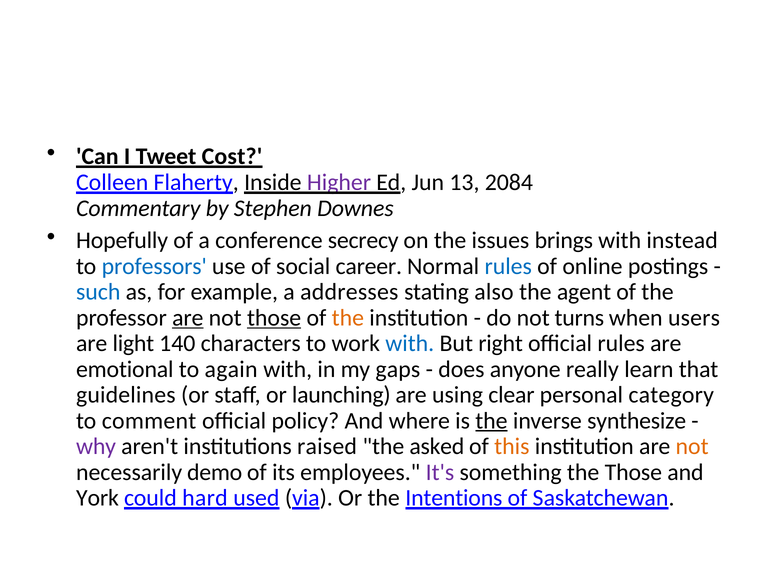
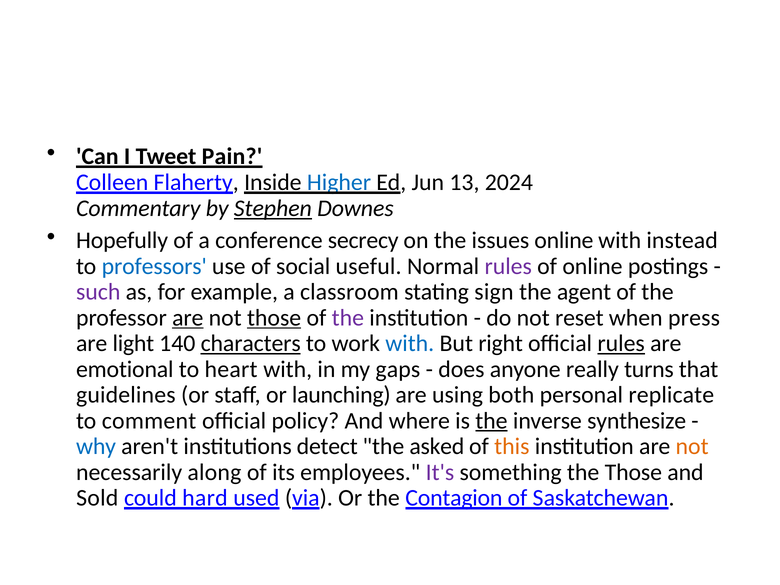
Cost: Cost -> Pain (232, 156)
Higher colour: purple -> blue (339, 182)
2084: 2084 -> 2024 (509, 182)
Stephen underline: none -> present (273, 209)
issues brings: brings -> online (564, 241)
career: career -> useful (369, 266)
rules colour: blue -> purple (508, 266)
such colour: blue -> purple (98, 292)
addresses: addresses -> classroom (349, 292)
also: also -> sign (494, 292)
the colour: orange -> purple (348, 318)
turns: turns -> reset (579, 318)
users: users -> press (694, 318)
characters underline: none -> present (251, 343)
rules underline: none -> present (621, 343)
again: again -> heart (231, 369)
learn: learn -> turns (649, 369)
clear: clear -> both (511, 395)
category: category -> replicate (671, 395)
why colour: purple -> blue (96, 446)
raised: raised -> detect (327, 446)
demo: demo -> along (214, 472)
York: York -> Sold (97, 498)
Intentions: Intentions -> Contagion (454, 498)
